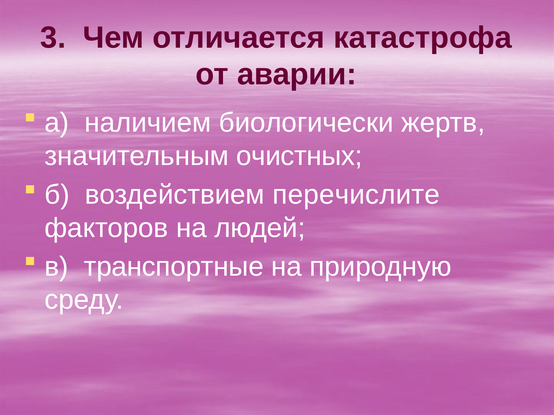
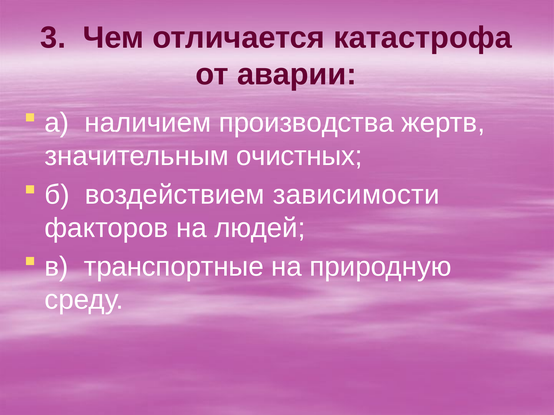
биологически: биологически -> производства (306, 123)
перечислите: перечислите -> зависимости (356, 195)
